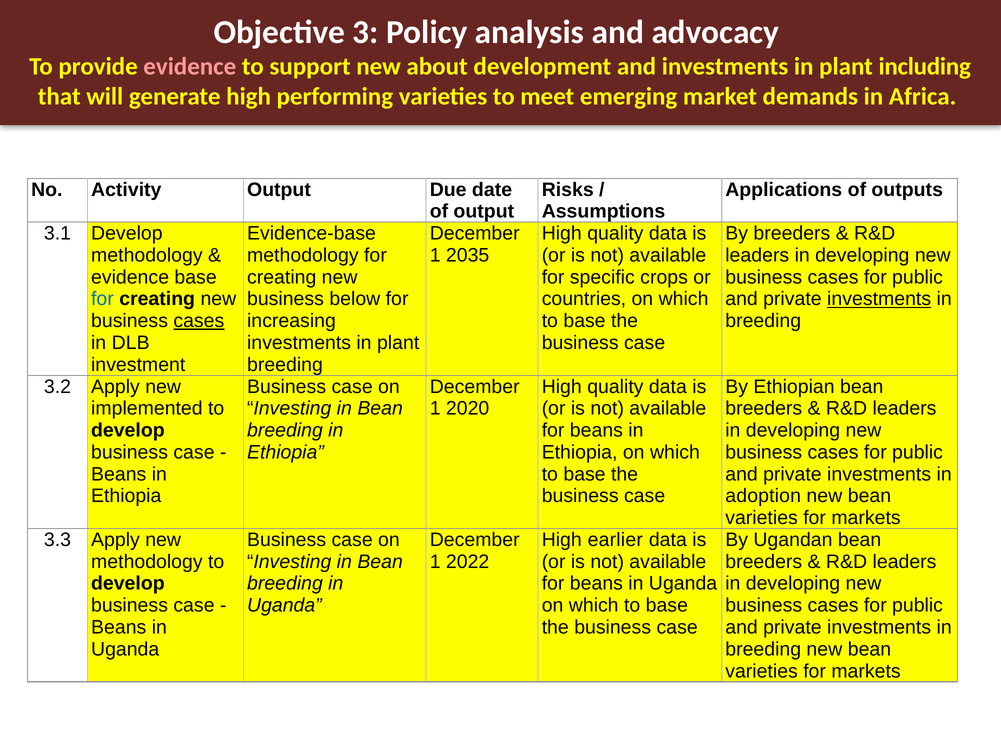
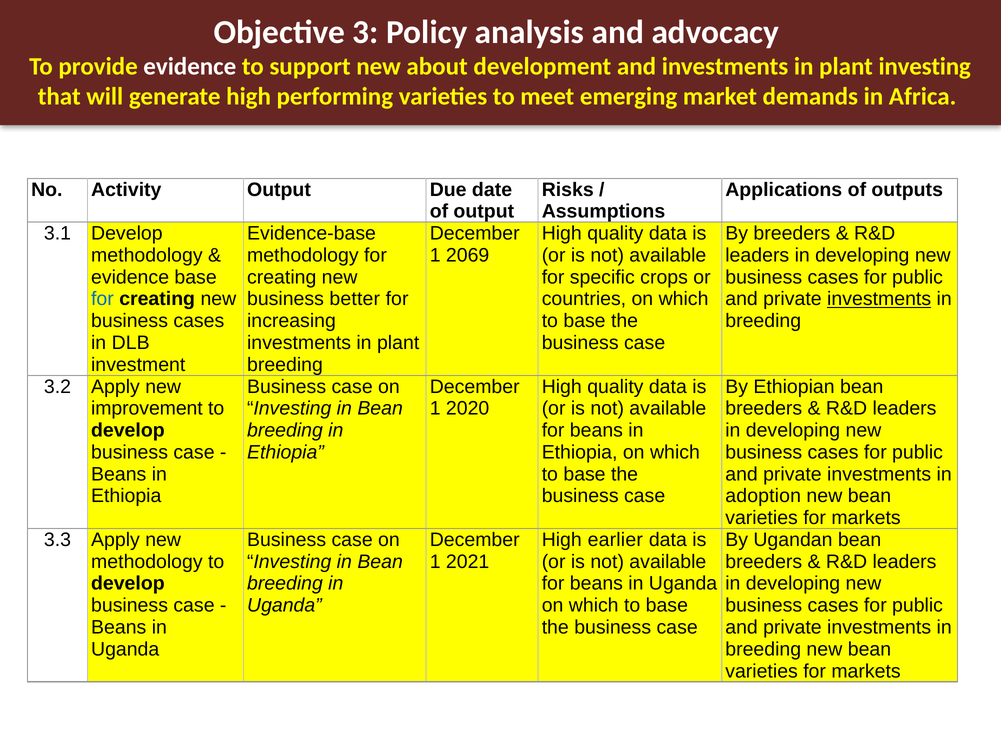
evidence colour: pink -> white (190, 67)
plant including: including -> investing (925, 67)
2035: 2035 -> 2069 (468, 255)
below: below -> better (355, 299)
cases underline: present -> none (199, 321)
implemented: implemented -> improvement (147, 408)
2022: 2022 -> 2021 (468, 562)
